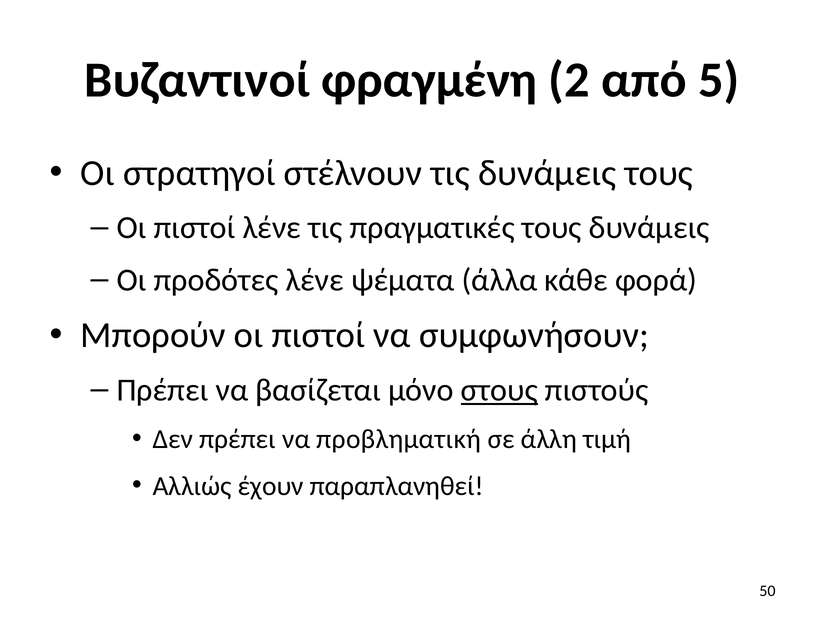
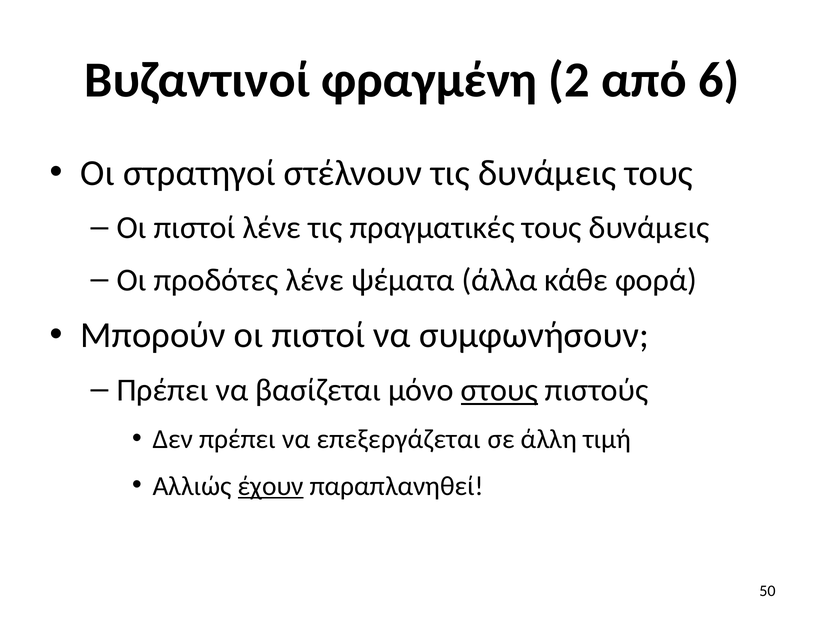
5: 5 -> 6 (719, 80)
προβληματική: προβληματική -> επεξεργάζεται (399, 439)
έχουν underline: none -> present (271, 486)
